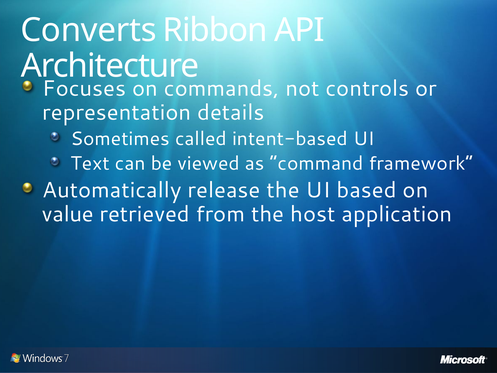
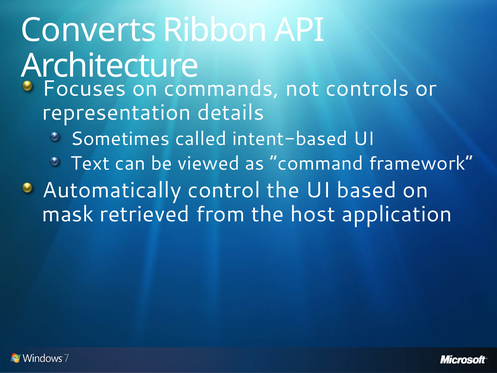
release: release -> control (224, 190)
value: value -> mask (68, 214)
